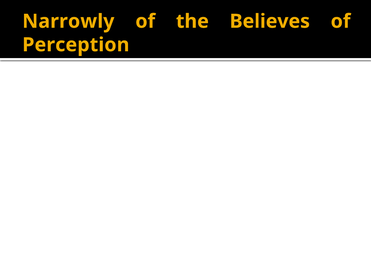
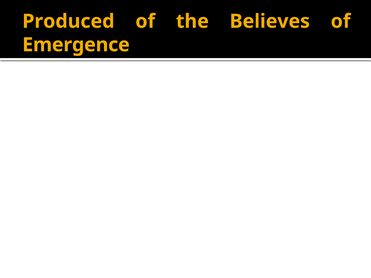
Narrowly: Narrowly -> Produced (68, 21)
Perception: Perception -> Emergence (76, 45)
